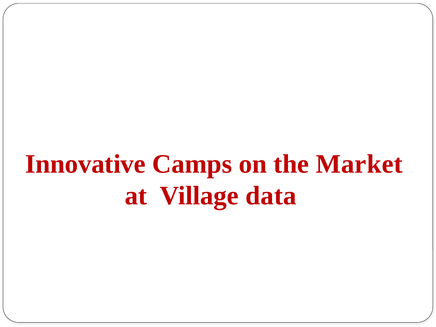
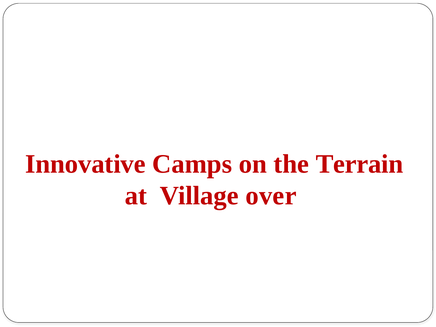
Market: Market -> Terrain (359, 164)
data: data -> over (271, 196)
